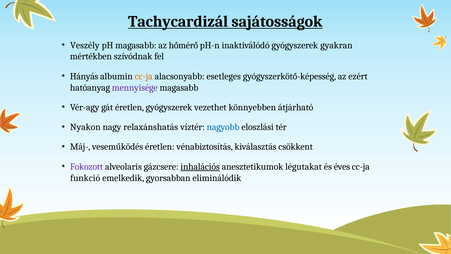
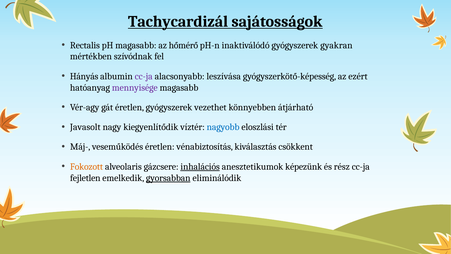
Veszély: Veszély -> Rectalis (85, 45)
cc-ja colour: orange -> purple (144, 76)
esetleges: esetleges -> leszívása (224, 76)
Nyakon: Nyakon -> Javasolt (85, 127)
relaxánshatás: relaxánshatás -> kiegyenlítődik (151, 127)
Fokozott colour: purple -> orange (87, 166)
légutakat: légutakat -> képezünk (304, 166)
éves: éves -> rész (342, 166)
funkció: funkció -> fejletlen (85, 178)
gyorsabban underline: none -> present (168, 178)
